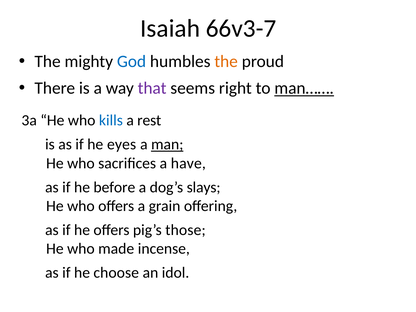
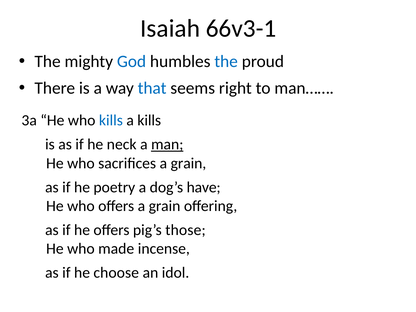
66v3-7: 66v3-7 -> 66v3-1 (241, 28)
the colour: orange -> blue (226, 62)
that colour: purple -> blue (152, 88)
man…… underline: present -> none (304, 88)
a rest: rest -> kills (149, 120)
eyes: eyes -> neck (122, 144)
sacrifices a have: have -> grain (188, 163)
before: before -> poetry (114, 187)
slays: slays -> have (204, 187)
